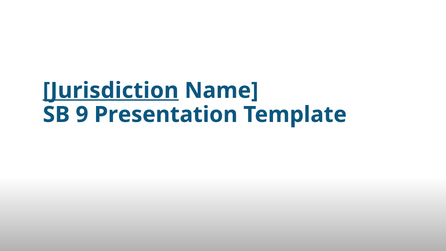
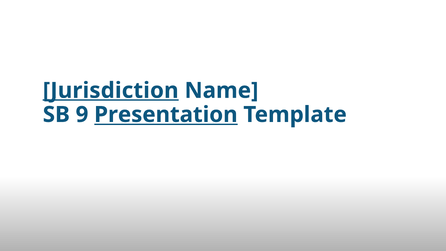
Presentation underline: none -> present (166, 115)
